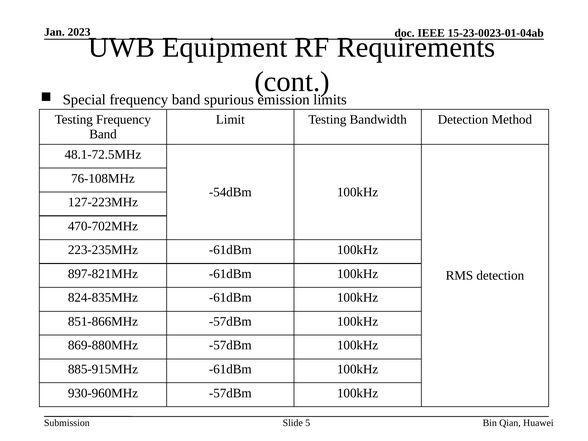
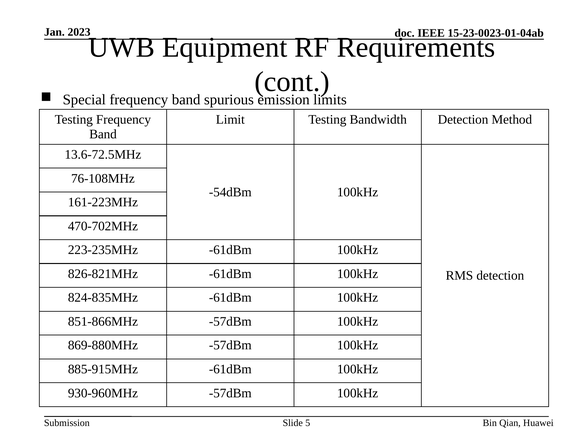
48.1-72.5MHz: 48.1-72.5MHz -> 13.6-72.5MHz (103, 155)
127-223MHz: 127-223MHz -> 161-223MHz (103, 202)
897-821MHz: 897-821MHz -> 826-821MHz (103, 274)
